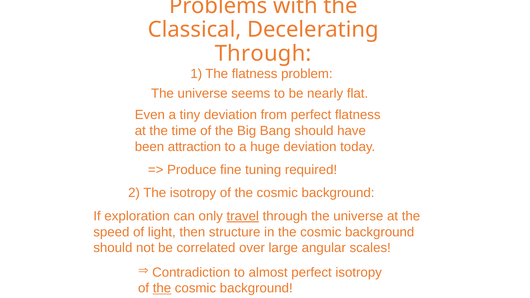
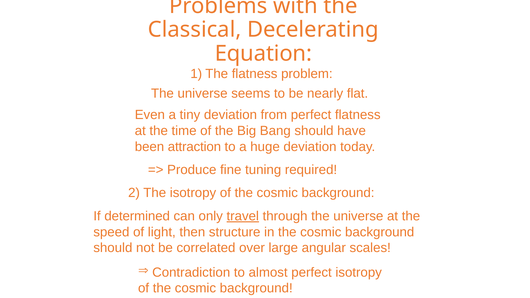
Through: Through -> Equation (263, 54)
exploration: exploration -> determined (137, 216)
the underline: present -> none (162, 288)
